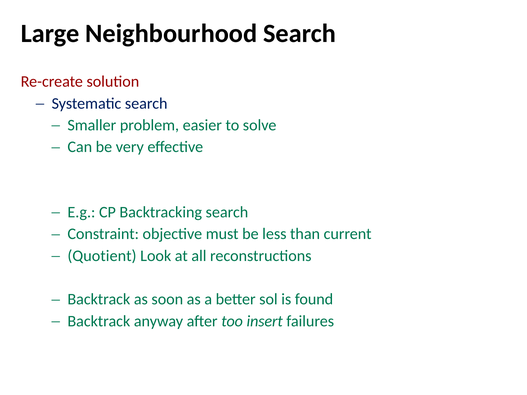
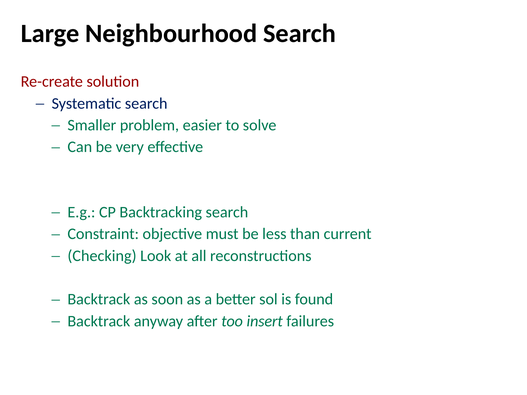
Quotient: Quotient -> Checking (102, 256)
